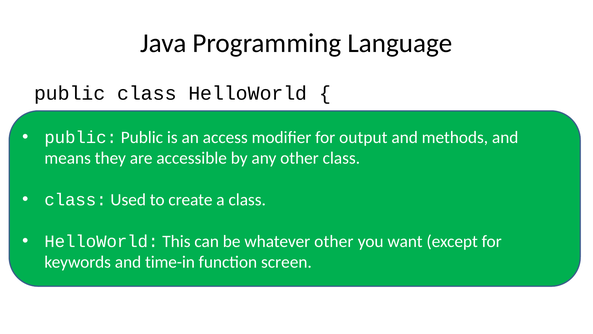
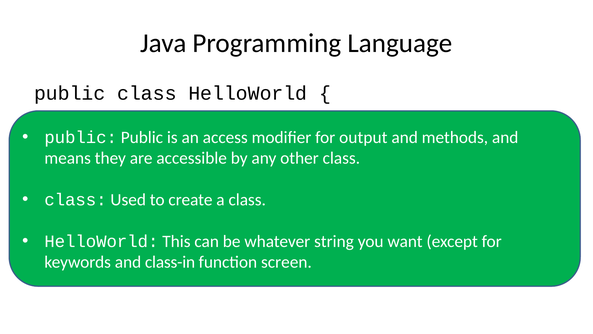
whatever other: other -> string (334, 241)
time-in: time-in -> class-in (170, 262)
